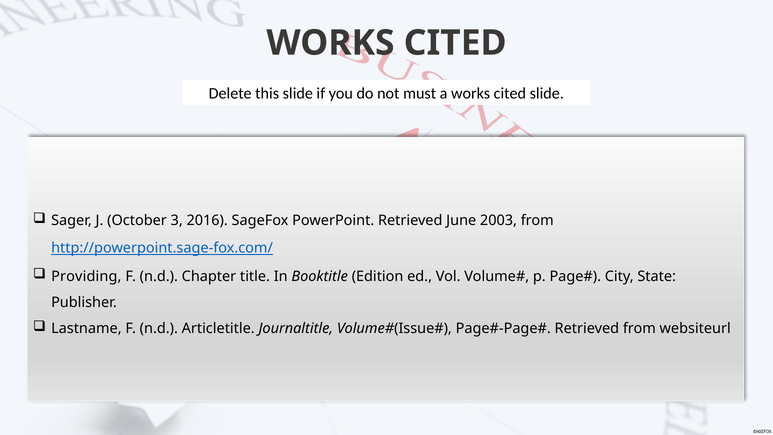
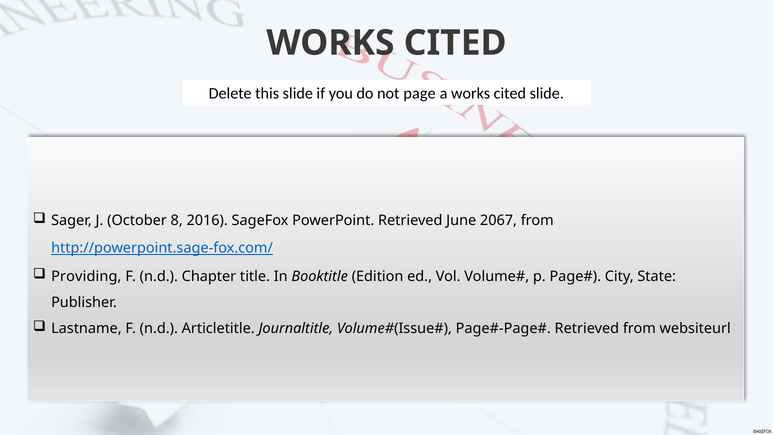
must: must -> page (420, 93)
3: 3 -> 8 (177, 221)
2003: 2003 -> 2067 (498, 221)
